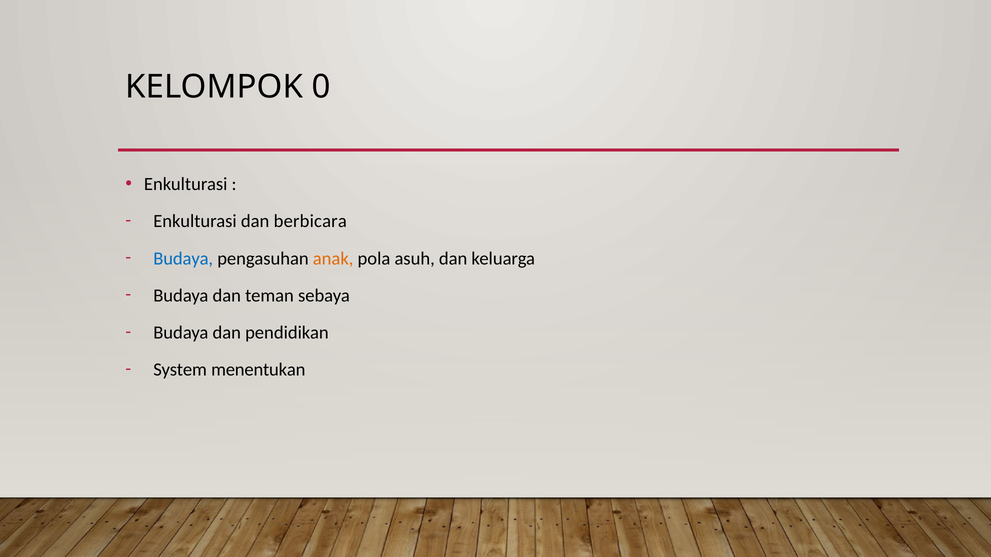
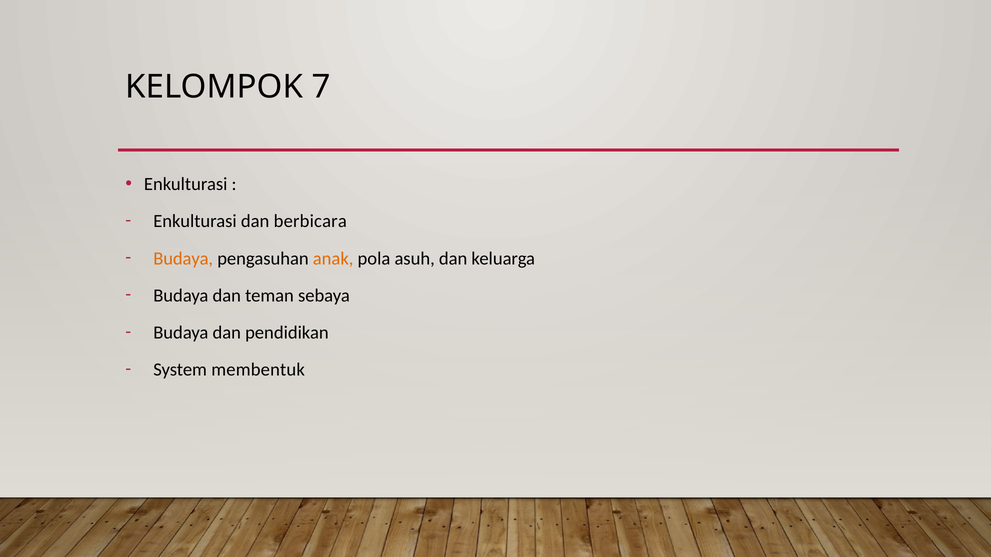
0: 0 -> 7 (321, 87)
Budaya colour: blue -> orange (183, 259)
menentukan: menentukan -> membentuk (258, 370)
